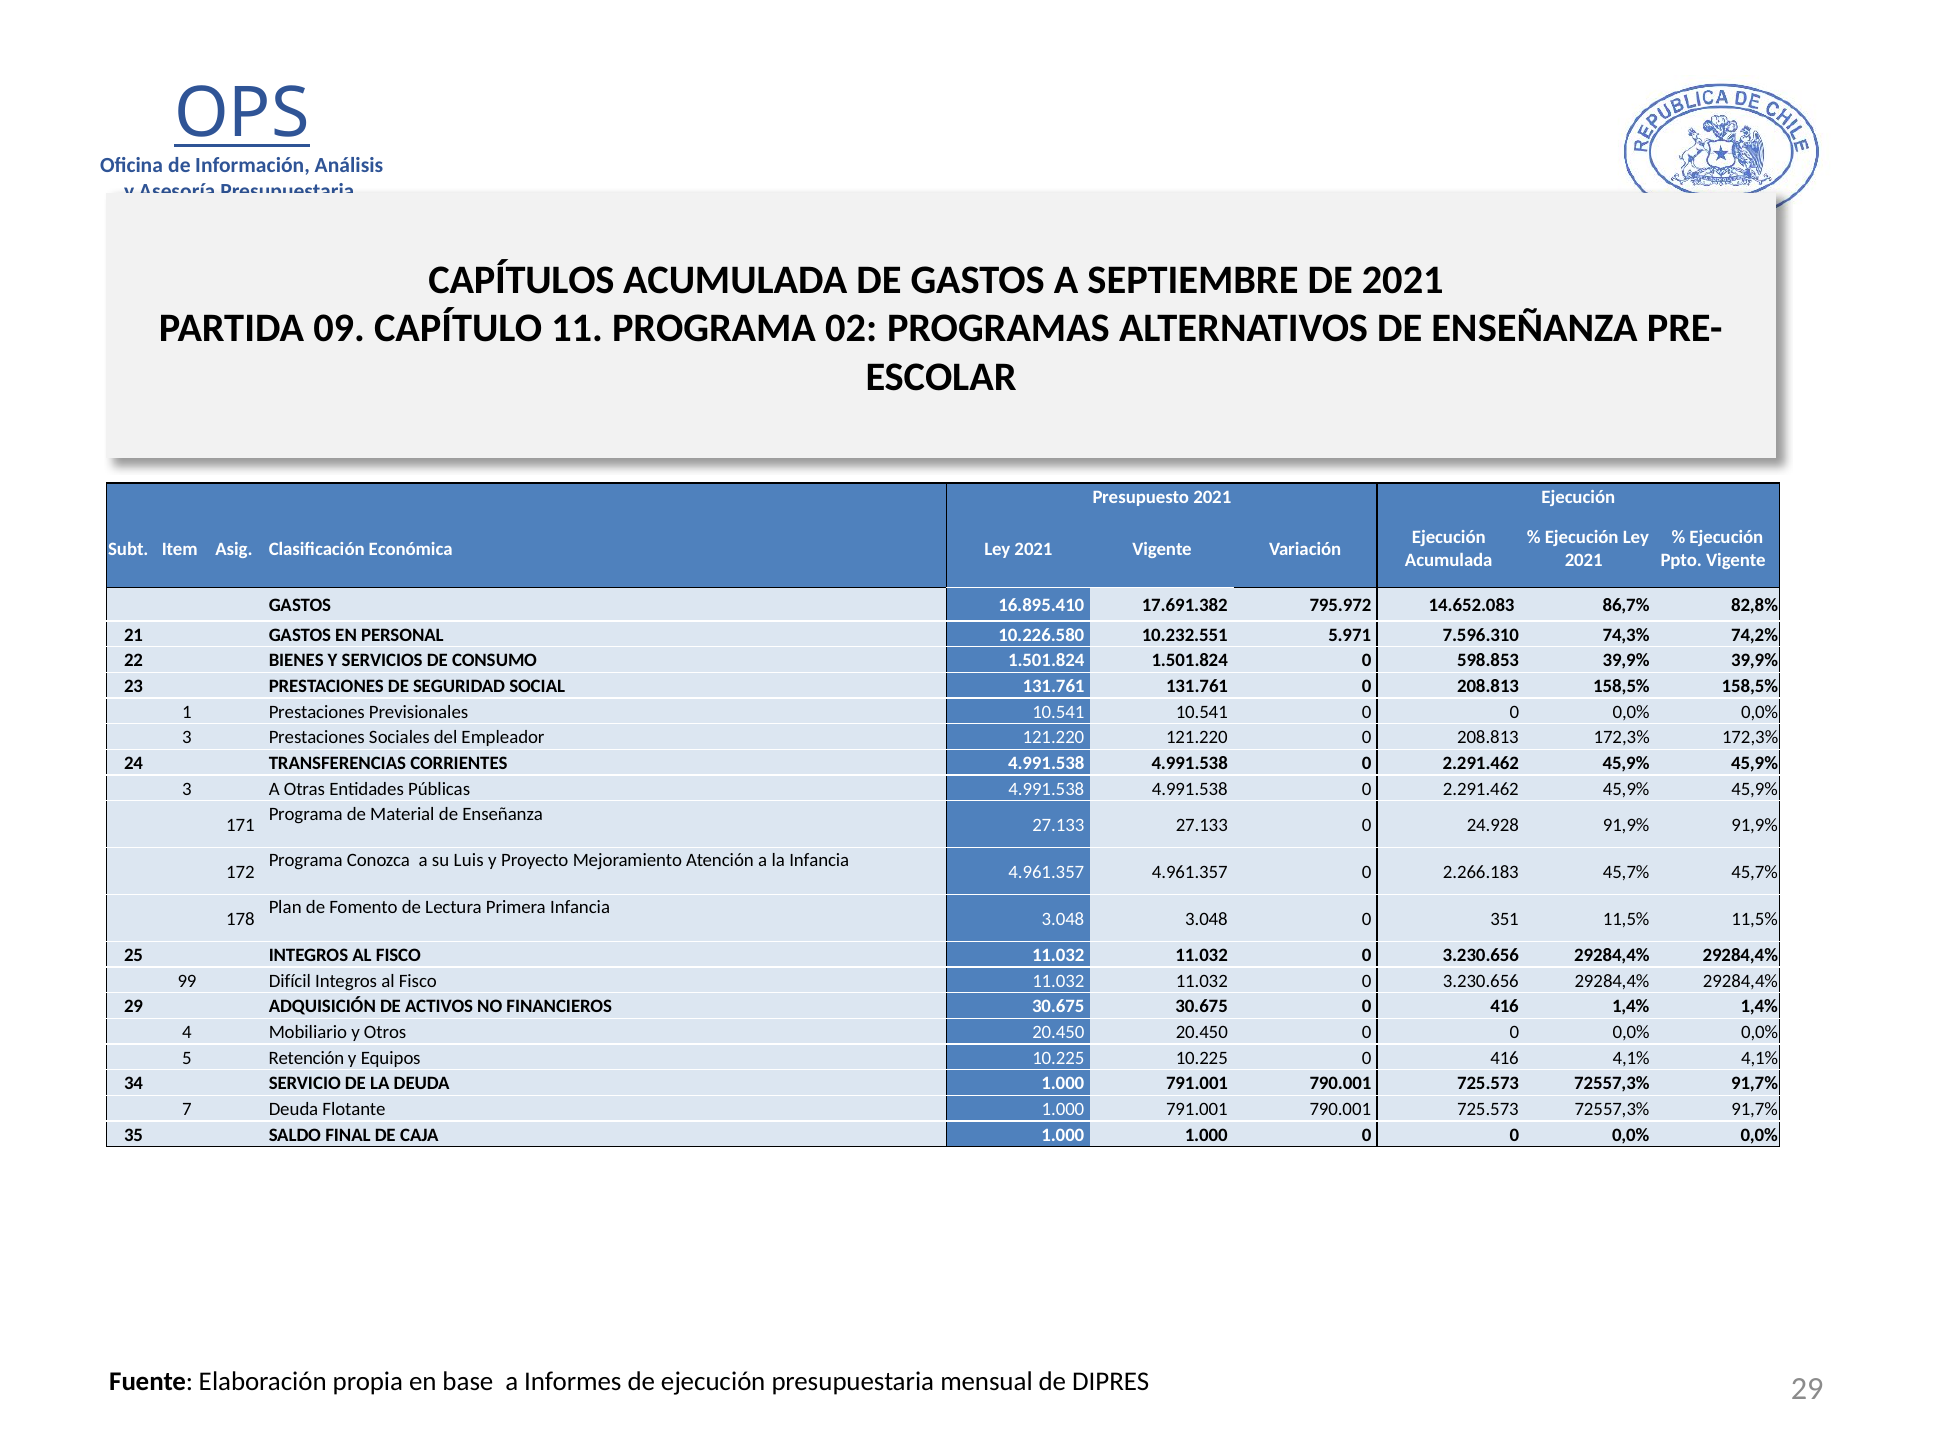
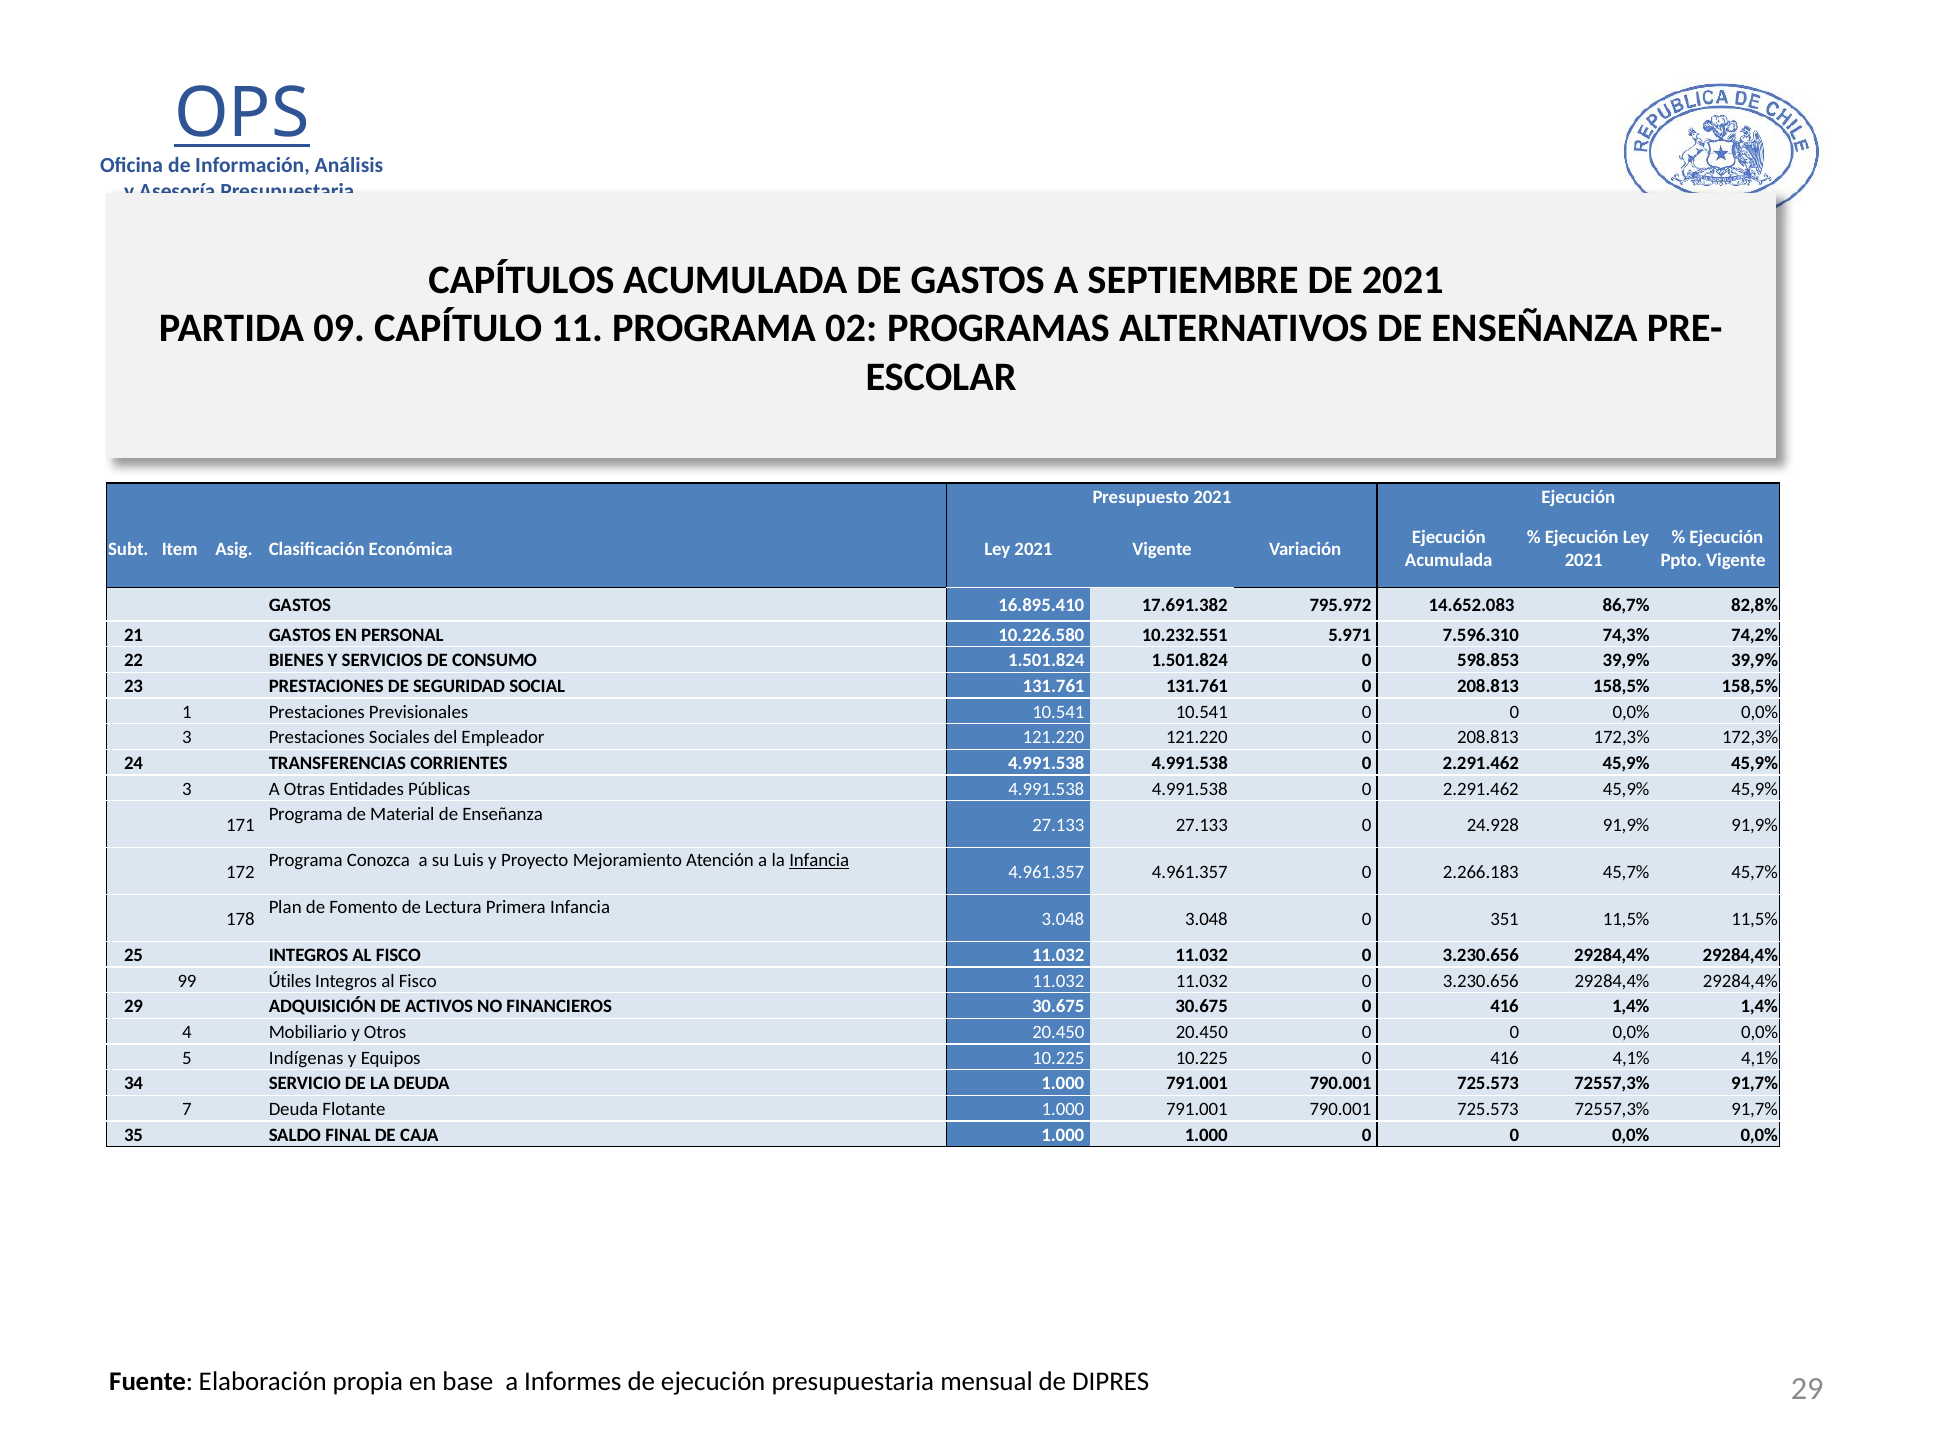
Infancia underline: none -> present (819, 861)
Difícil: Difícil -> Útiles (290, 981)
Retención: Retención -> Indígenas (306, 1058)
